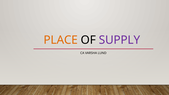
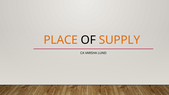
SUPPLY colour: purple -> orange (119, 40)
